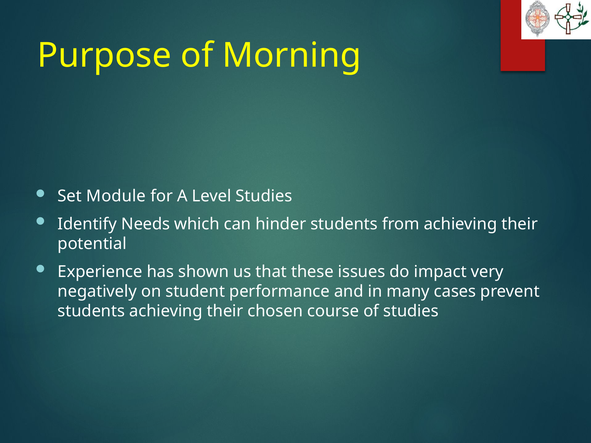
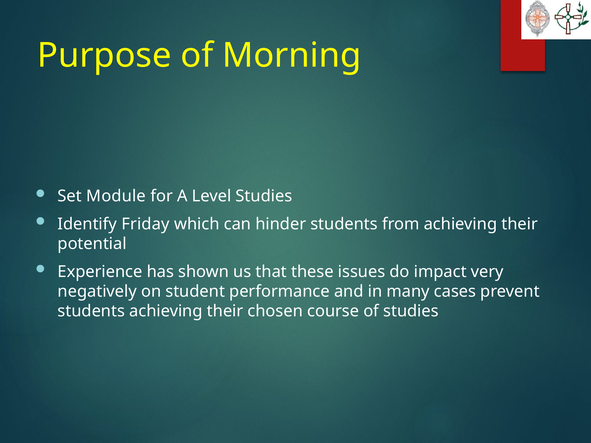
Needs: Needs -> Friday (146, 224)
